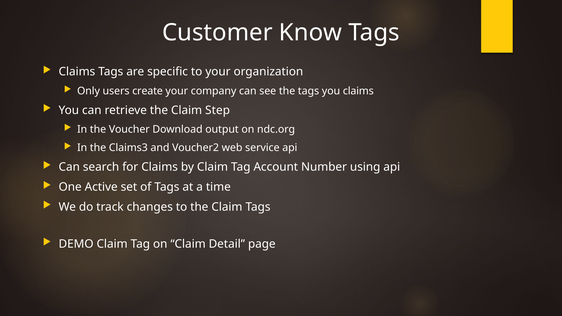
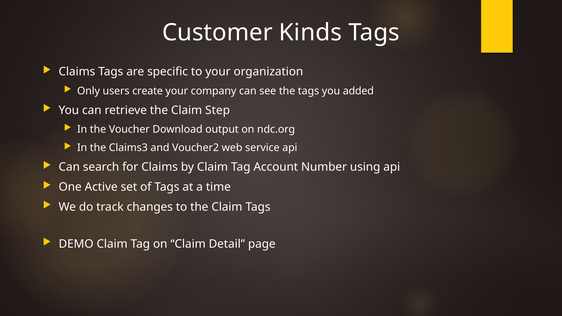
Know: Know -> Kinds (310, 33)
you claims: claims -> added (358, 91)
